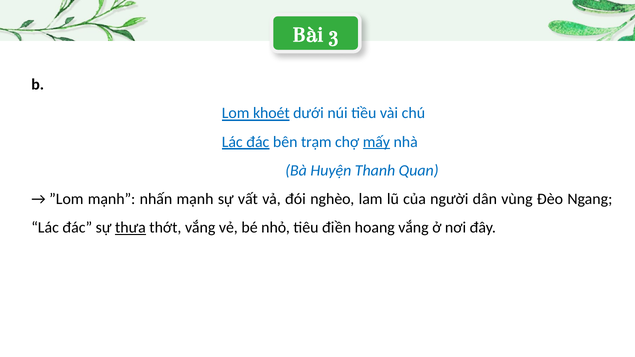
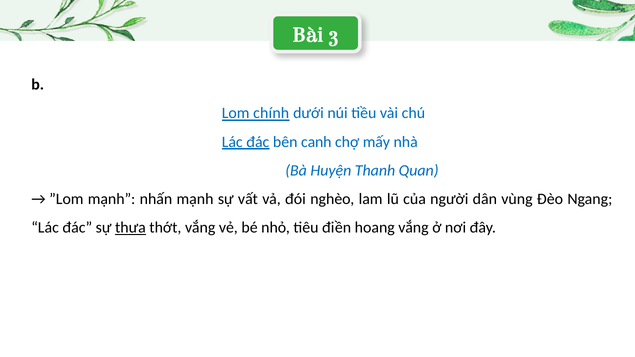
khoét: khoét -> chính (271, 113)
trạm: trạm -> canh (316, 142)
mấy underline: present -> none (376, 142)
